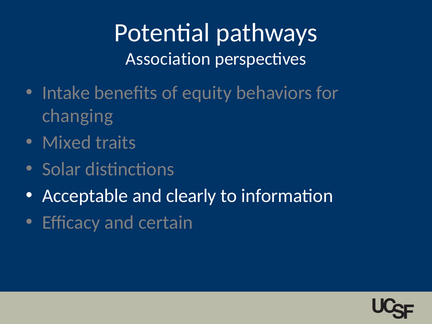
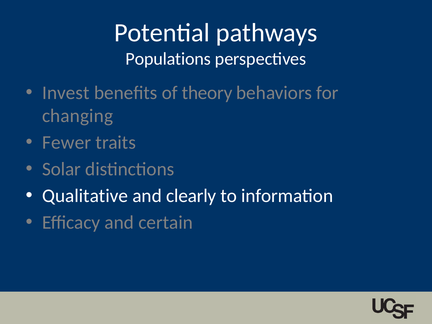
Association: Association -> Populations (168, 59)
Intake: Intake -> Invest (66, 93)
equity: equity -> theory (207, 93)
Mixed: Mixed -> Fewer (67, 142)
Acceptable: Acceptable -> Qualitative (85, 196)
